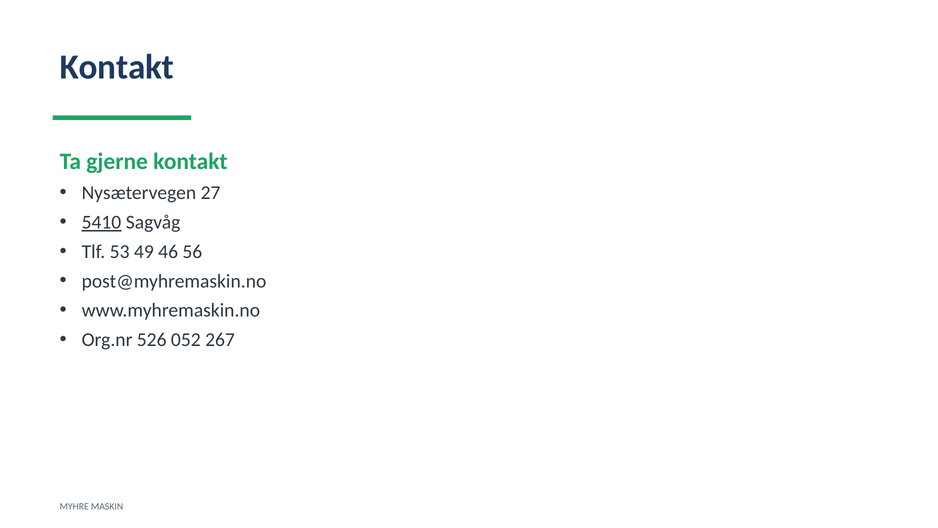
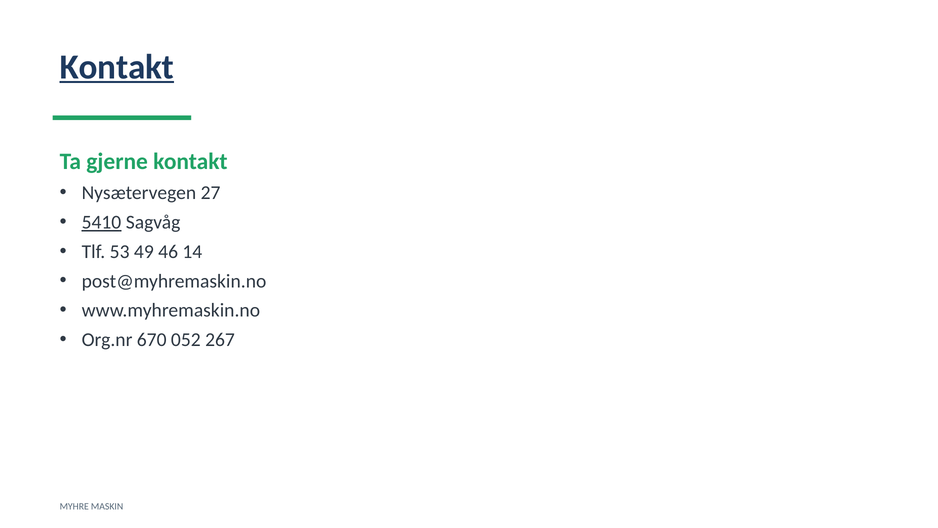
Kontakt underline: none -> present (117, 67)
56: 56 -> 14 (192, 252)
526: 526 -> 670 (152, 340)
